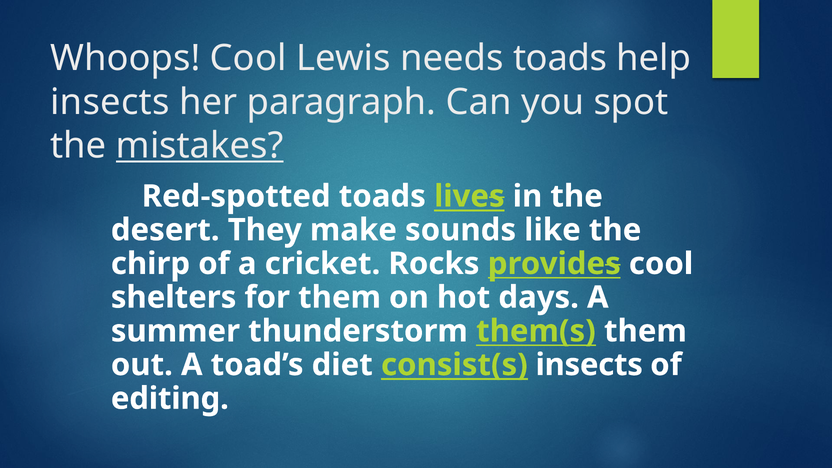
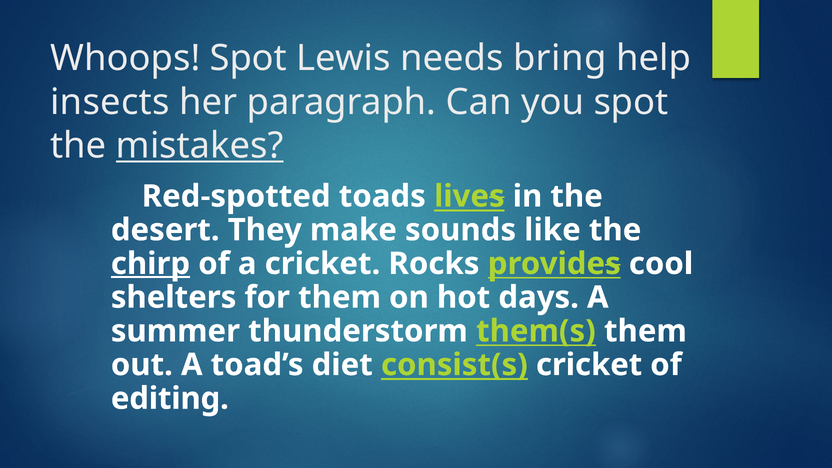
Whoops Cool: Cool -> Spot (248, 58)
needs toads: toads -> bring (560, 58)
chirp underline: none -> present (150, 264)
consist(s insects: insects -> cricket (589, 365)
